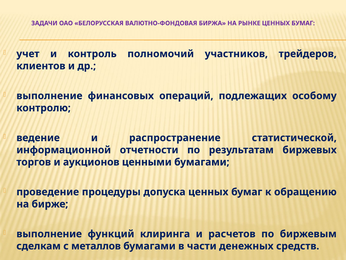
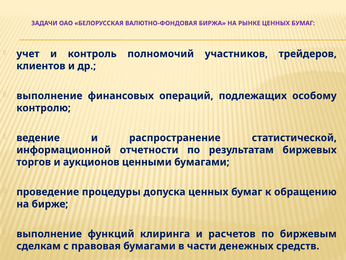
металлов: металлов -> правовая (96, 246)
